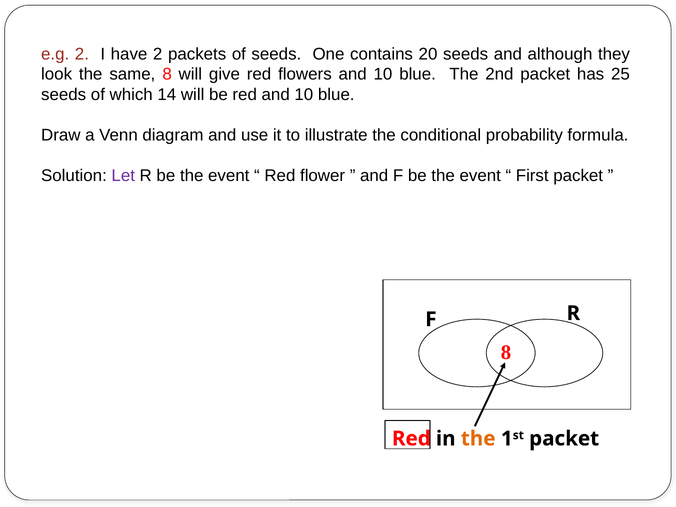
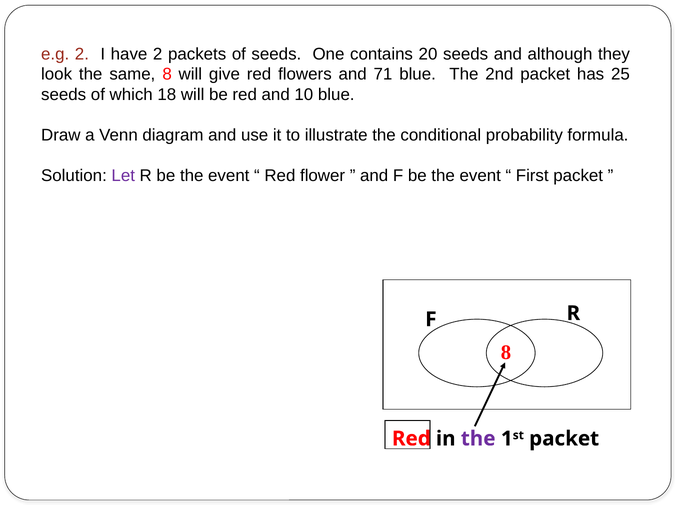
flowers and 10: 10 -> 71 (383, 74)
14: 14 -> 18 (167, 95)
the colour: orange -> purple (478, 439)
